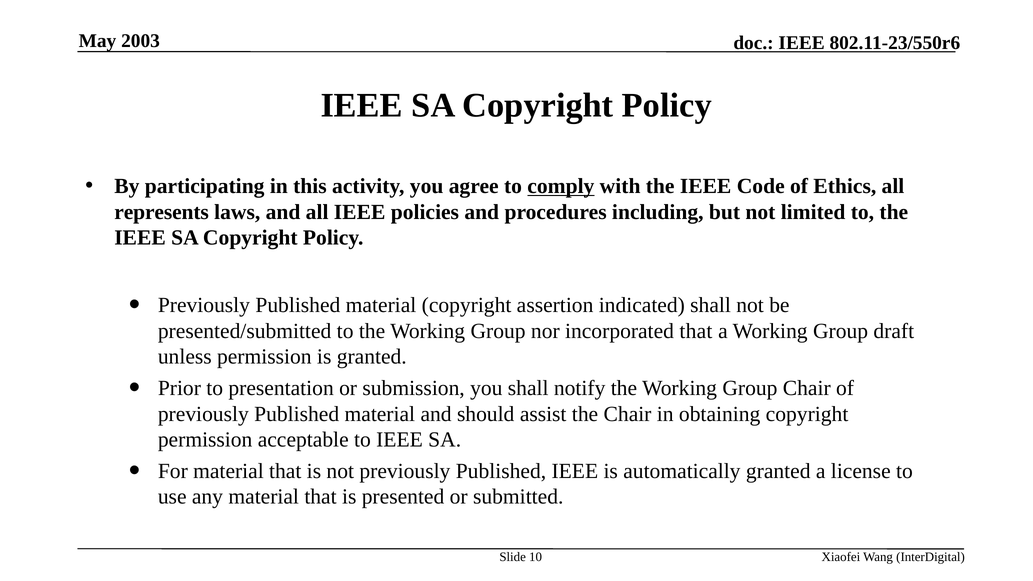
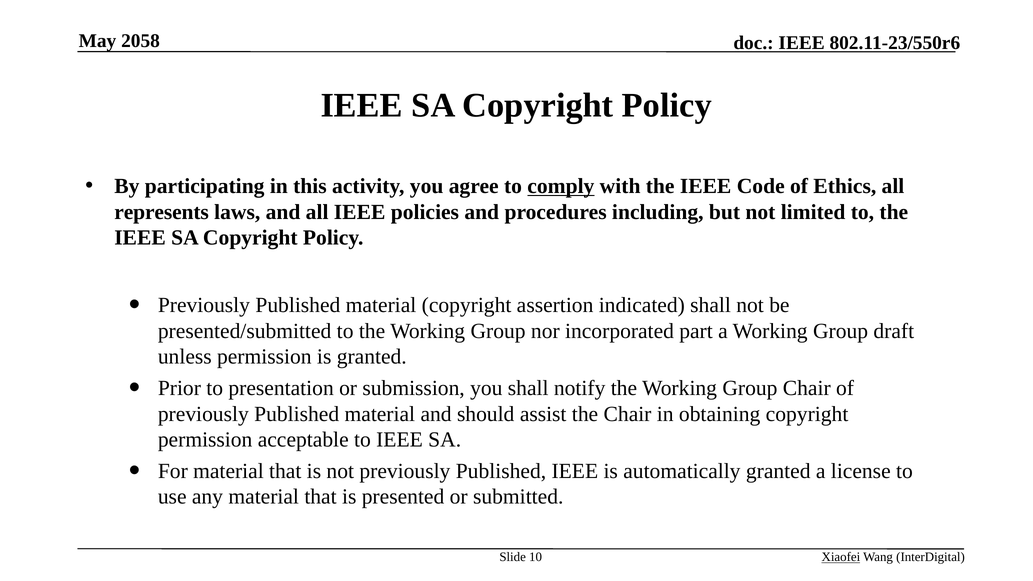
2003: 2003 -> 2058 (141, 41)
incorporated that: that -> part (696, 331)
Xiaofei underline: none -> present (841, 557)
